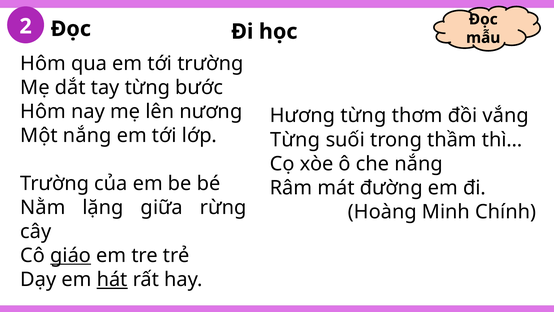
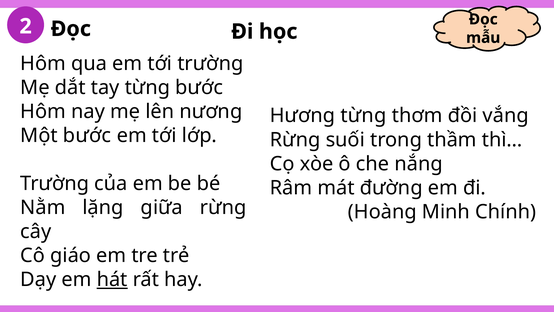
Một nắng: nắng -> bước (87, 135)
Từng: Từng -> Rừng (295, 140)
giáo underline: present -> none (71, 255)
